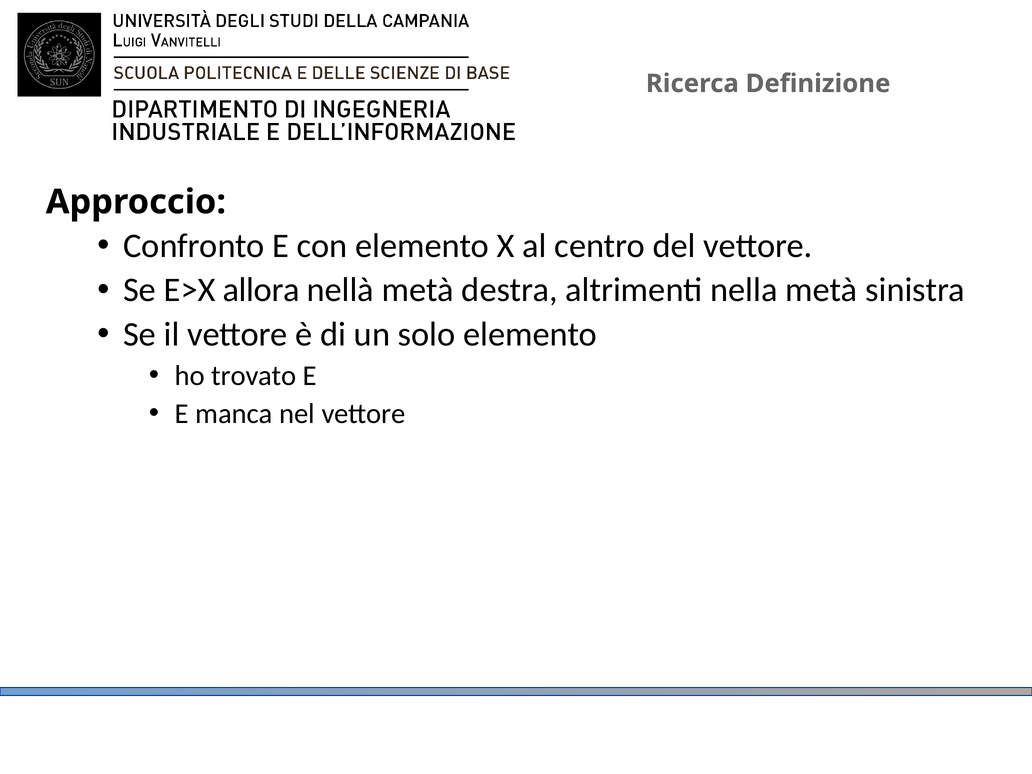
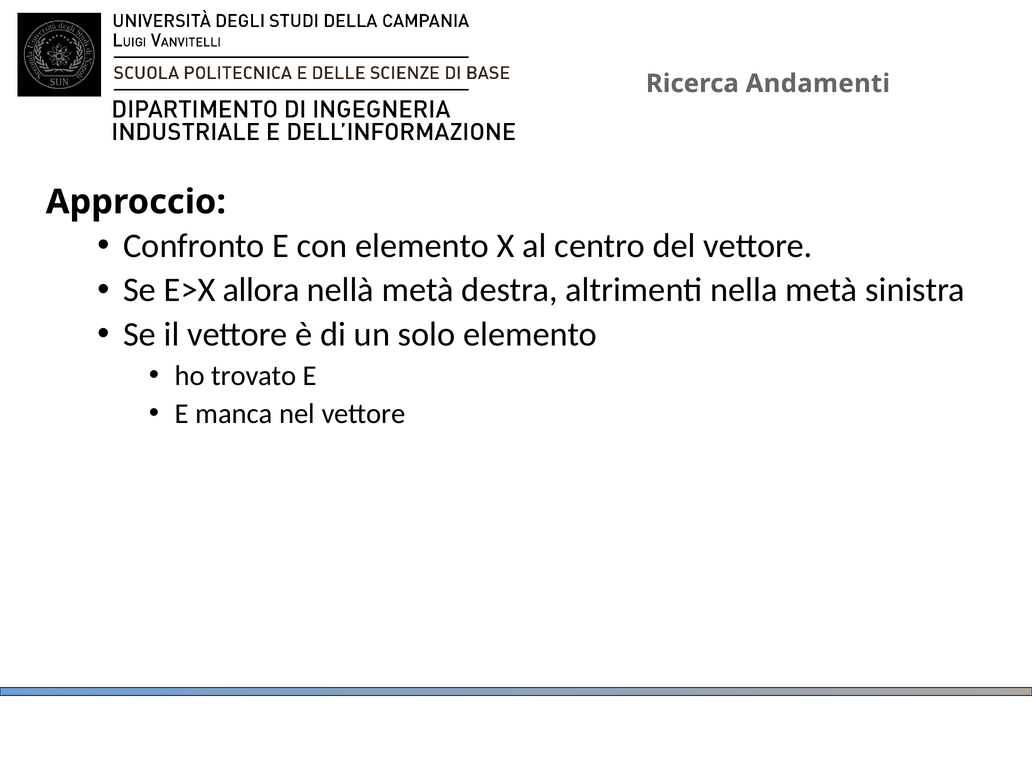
Definizione: Definizione -> Andamenti (818, 84)
